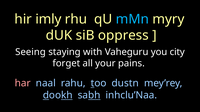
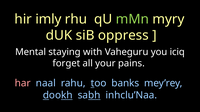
mMn colour: light blue -> light green (132, 19)
Seeing: Seeing -> Mental (31, 52)
city: city -> iciq (177, 52)
dustn: dustn -> banks (125, 83)
